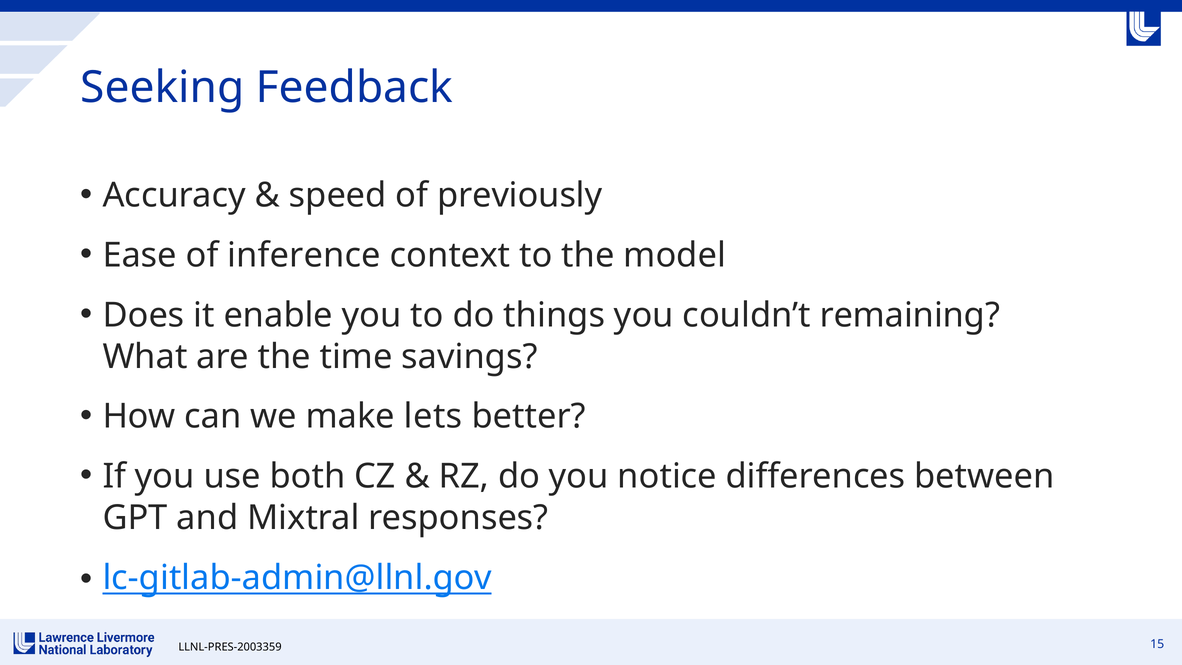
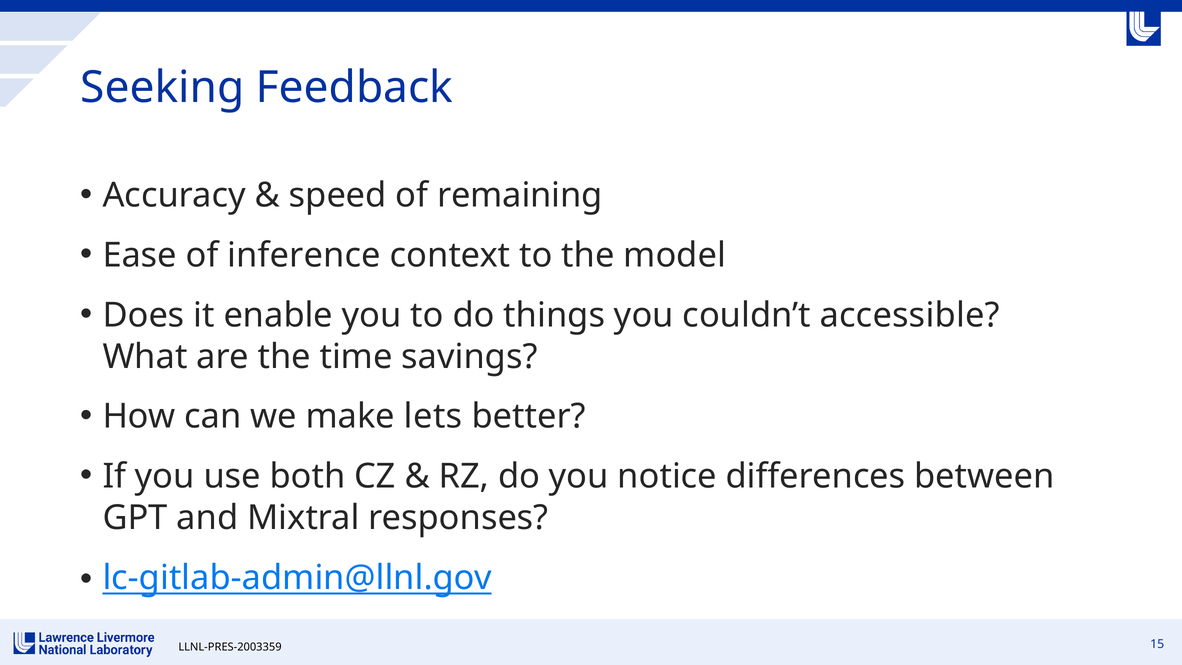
previously: previously -> remaining (520, 196)
remaining: remaining -> accessible (910, 315)
